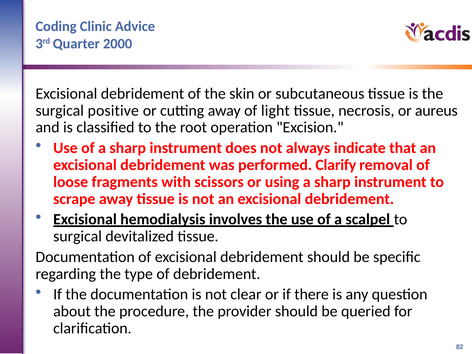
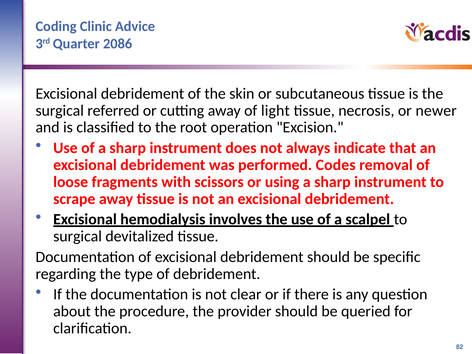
2000: 2000 -> 2086 (118, 44)
positive: positive -> referred (113, 110)
aureus: aureus -> newer (436, 110)
Clarify: Clarify -> Codes (336, 165)
